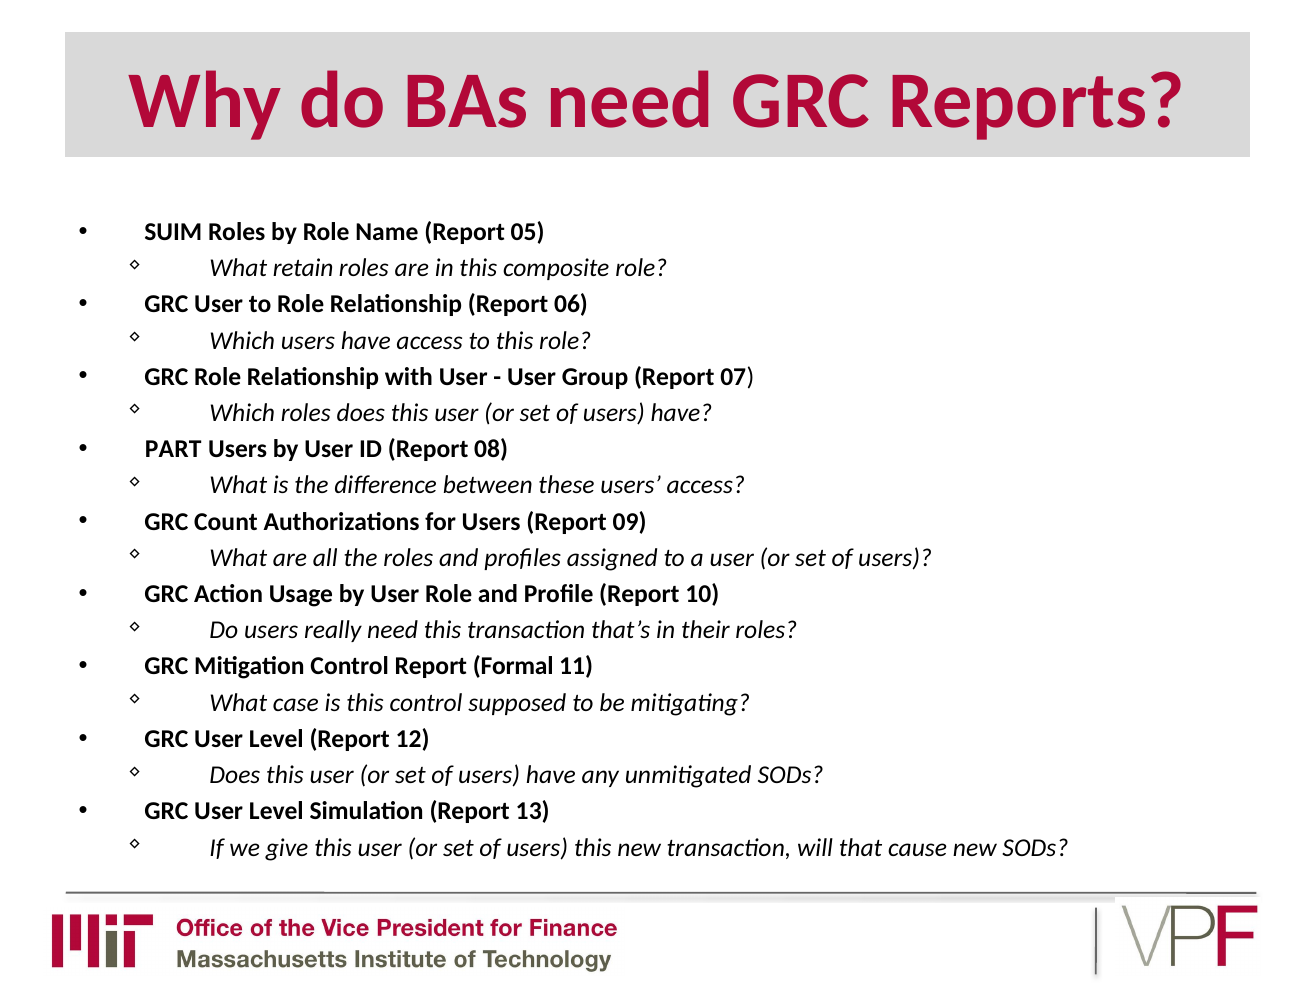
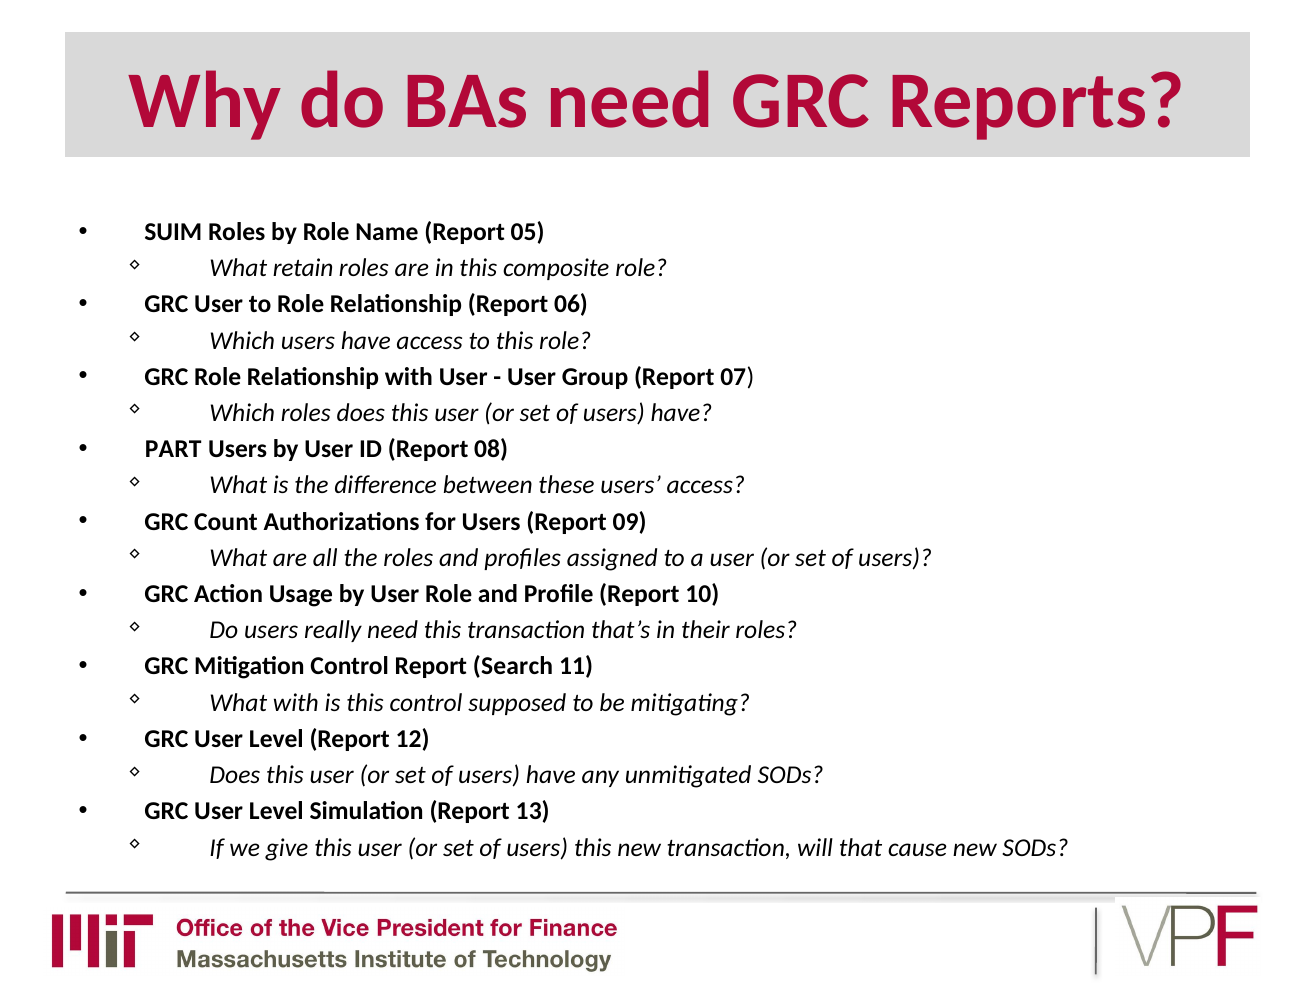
Formal: Formal -> Search (513, 666)
What case: case -> with (296, 702)
